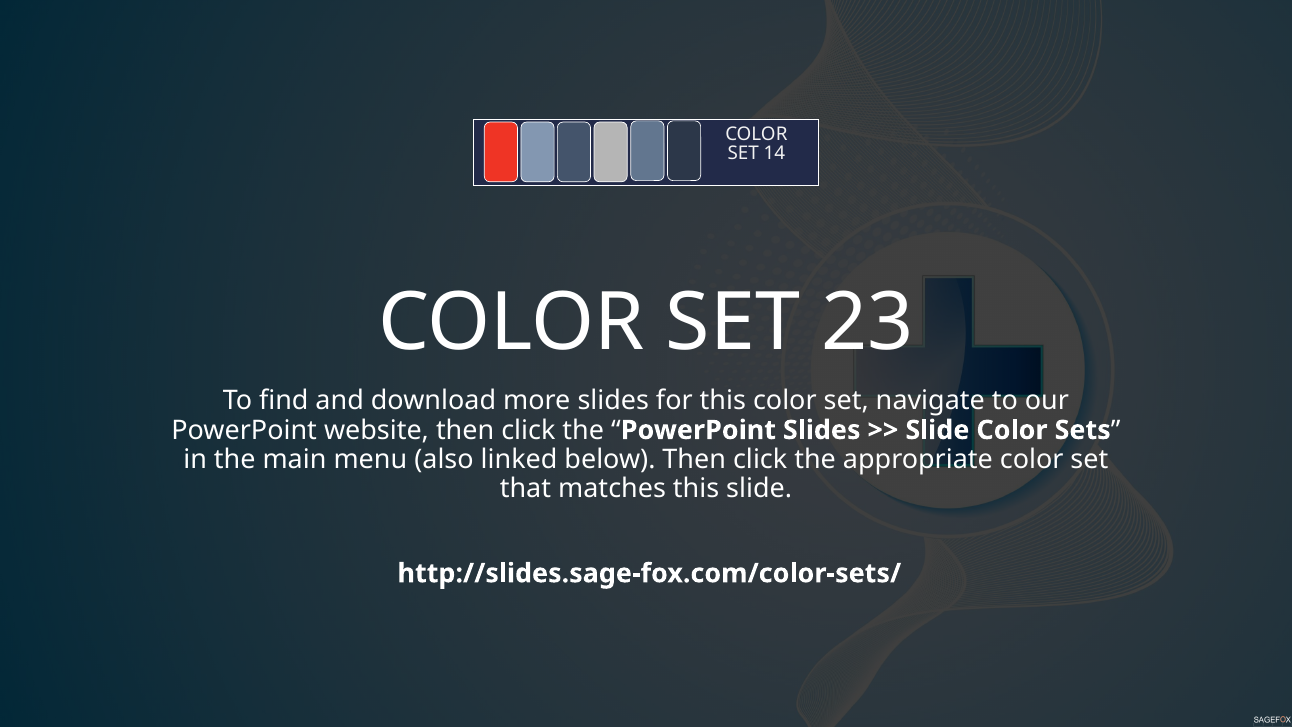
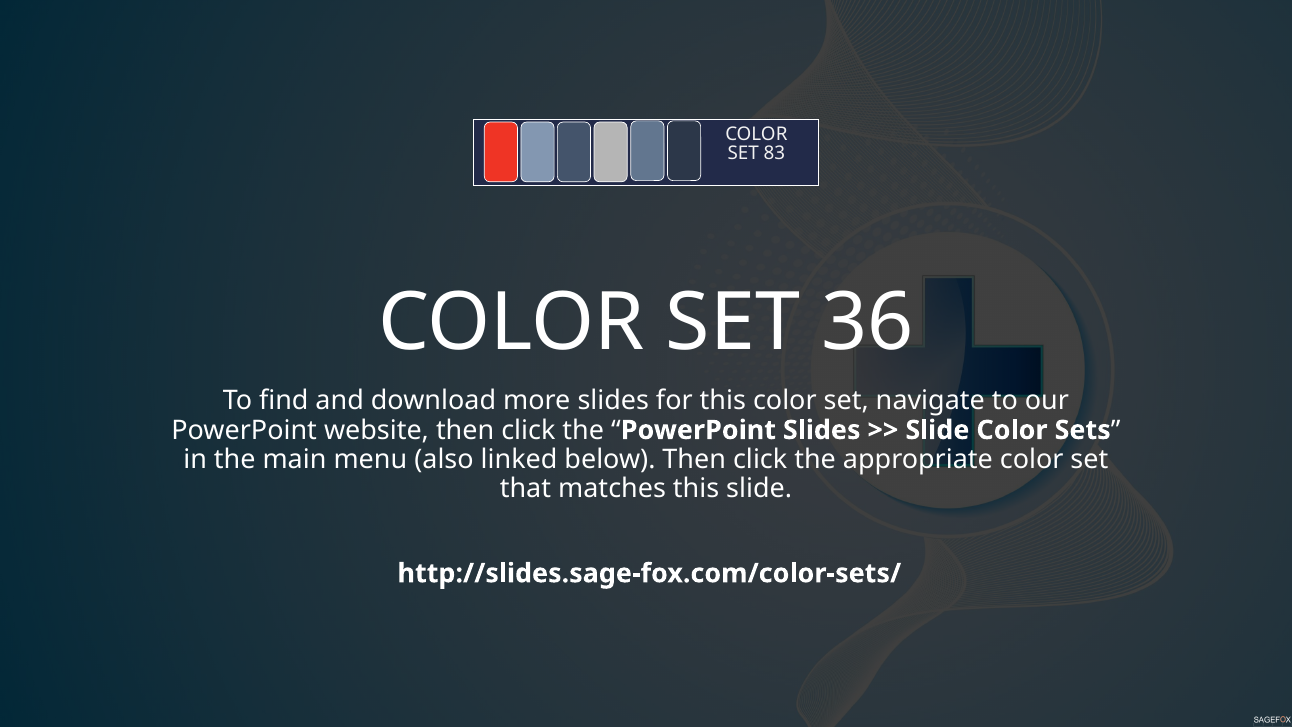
14: 14 -> 83 (774, 153)
23: 23 -> 36 (867, 323)
